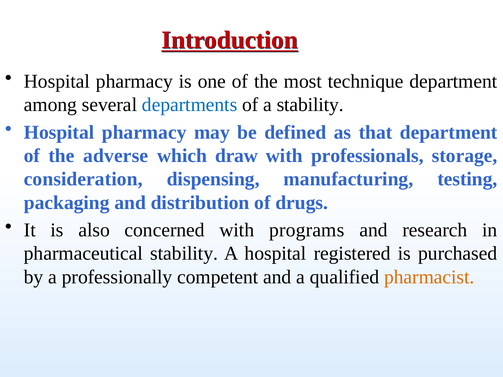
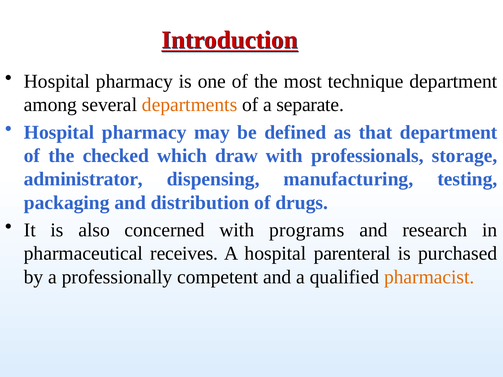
departments colour: blue -> orange (190, 105)
a stability: stability -> separate (310, 105)
adverse: adverse -> checked (116, 156)
consideration: consideration -> administrator (83, 179)
pharmaceutical stability: stability -> receives (184, 254)
registered: registered -> parenteral (352, 254)
